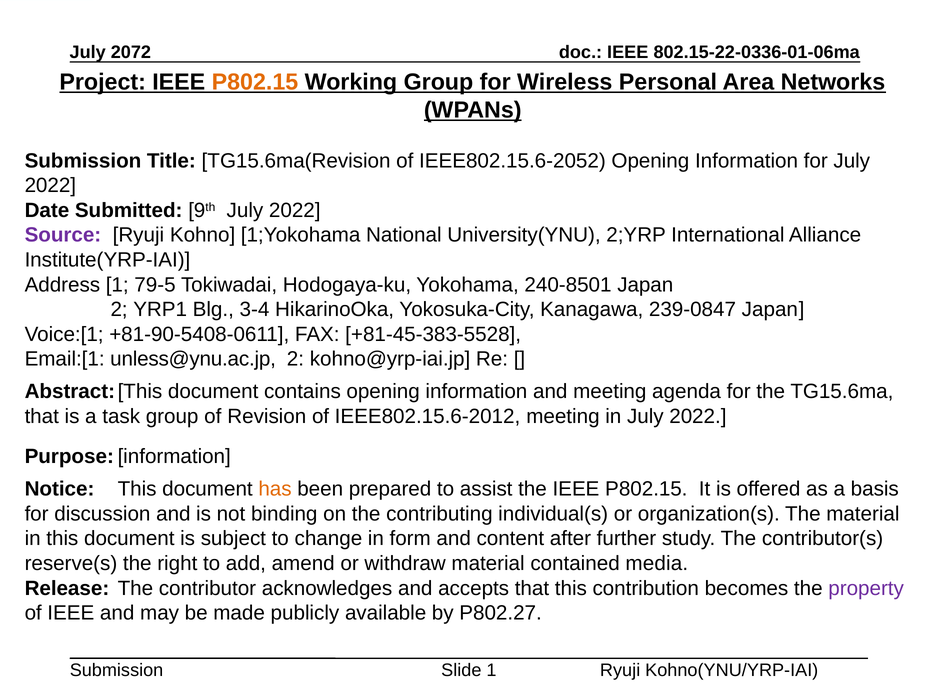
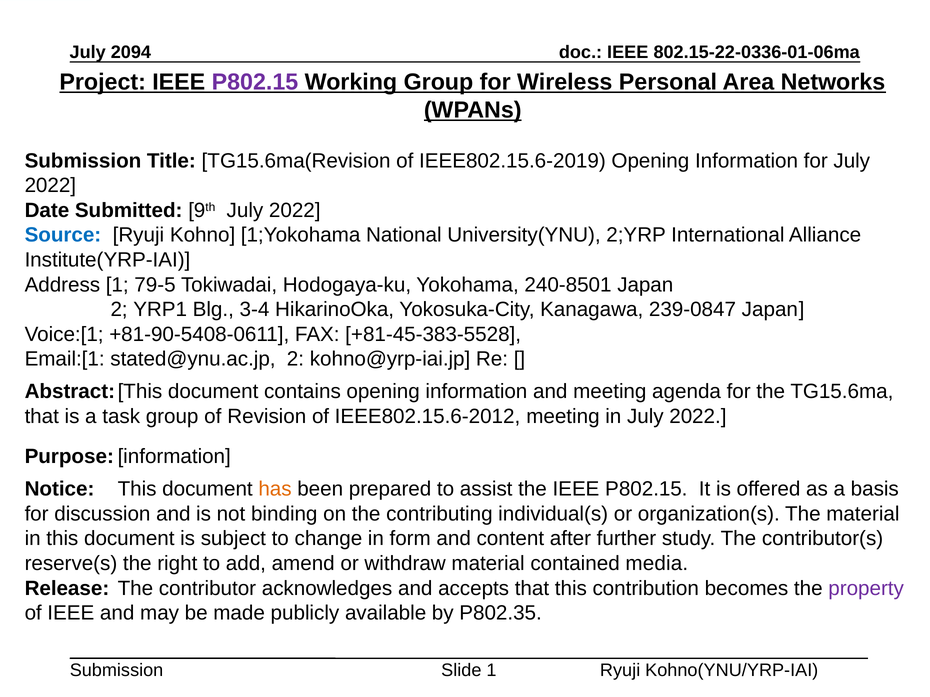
2072: 2072 -> 2094 (131, 52)
P802.15 colour: orange -> purple (255, 82)
IEEE802.15.6-2052: IEEE802.15.6-2052 -> IEEE802.15.6-2019 (512, 161)
Source colour: purple -> blue (63, 235)
unless@ynu.ac.jp: unless@ynu.ac.jp -> stated@ynu.ac.jp (193, 359)
P802.27: P802.27 -> P802.35 (501, 613)
